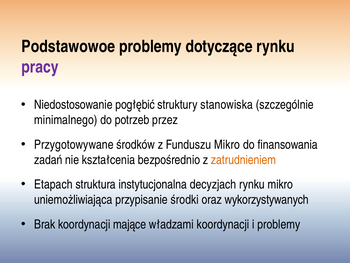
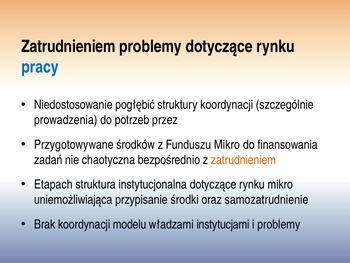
Podstawowoe: Podstawowoe -> Zatrudnieniem (68, 46)
pracy colour: purple -> blue (40, 67)
struktury stanowiska: stanowiska -> koordynacji (227, 105)
minimalnego: minimalnego -> prowadzenia (66, 120)
kształcenia: kształcenia -> chaotyczna (108, 160)
instytucjonalna decyzjach: decyzjach -> dotyczące (213, 184)
wykorzystywanych: wykorzystywanych -> samozatrudnienie (267, 199)
mające: mające -> modelu (130, 224)
władzami koordynacji: koordynacji -> instytucjami (223, 224)
